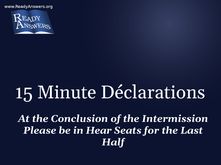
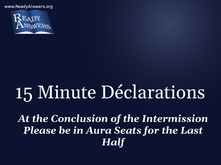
Hear: Hear -> Aura (99, 131)
